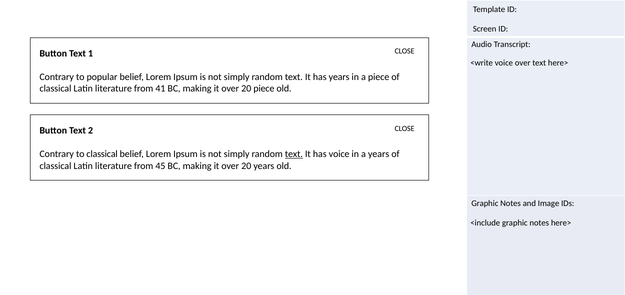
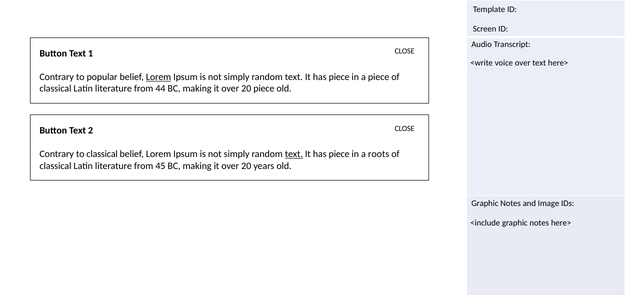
Lorem underline: none -> present (159, 77)
years: years -> piece (339, 77)
41: 41 -> 44 (160, 89)
voice: voice -> piece (339, 154)
a years: years -> roots (379, 154)
